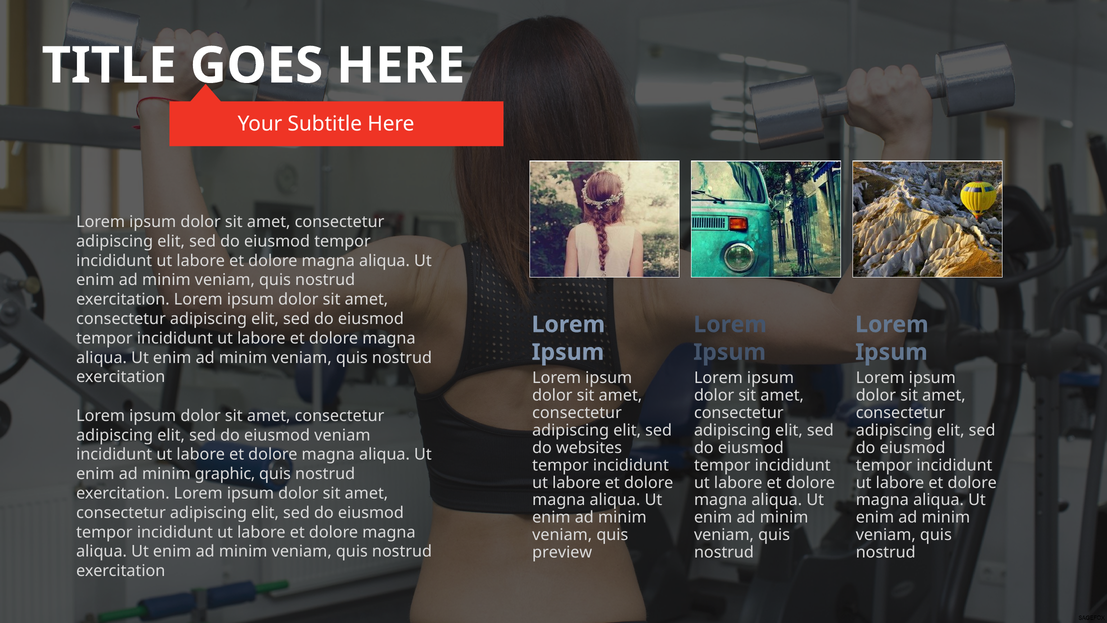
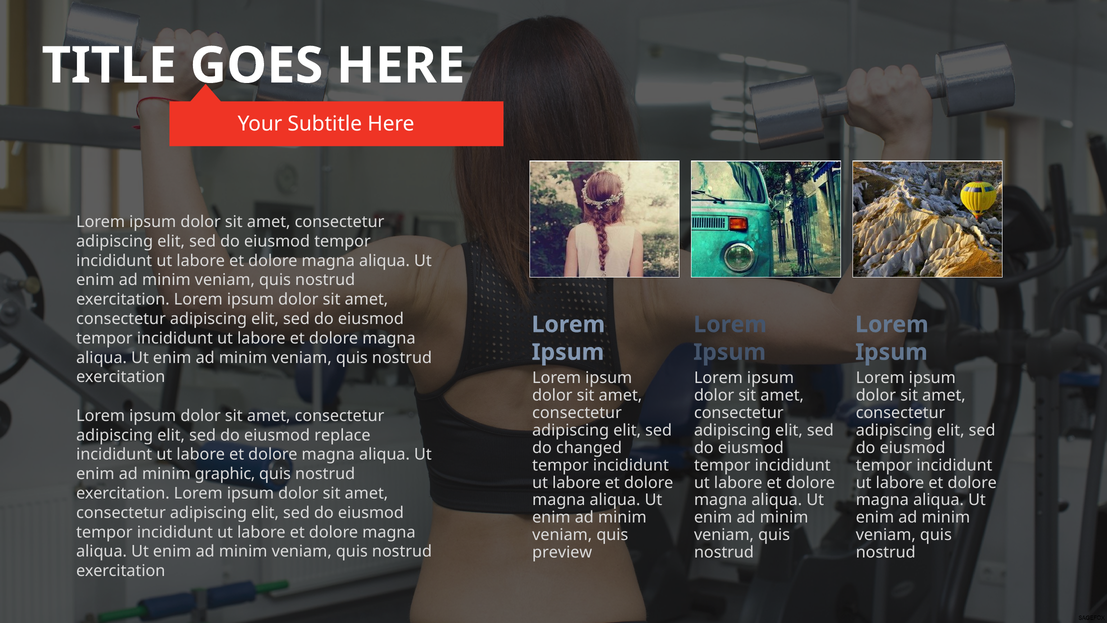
eiusmod veniam: veniam -> replace (342, 435)
websites: websites -> changed (589, 448)
